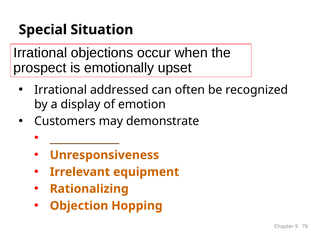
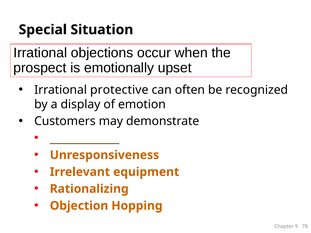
addressed: addressed -> protective (119, 90)
